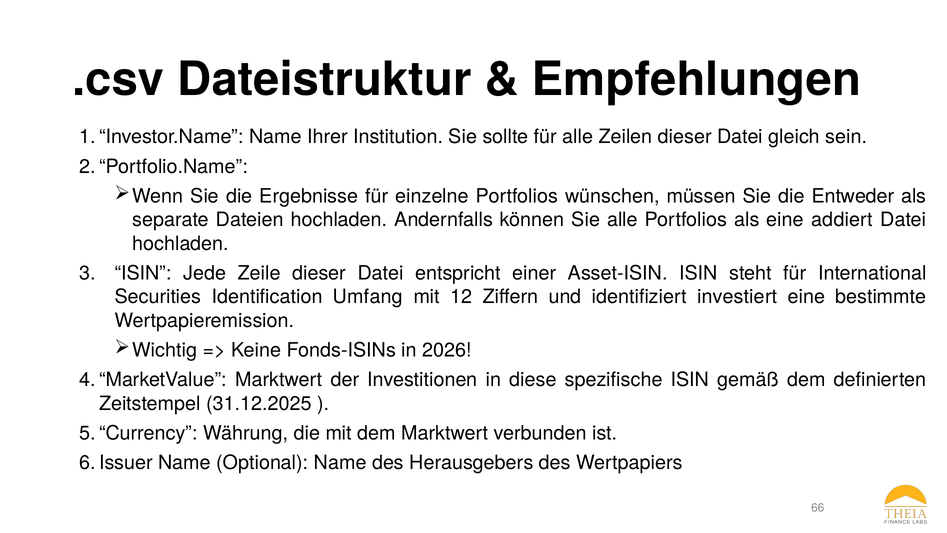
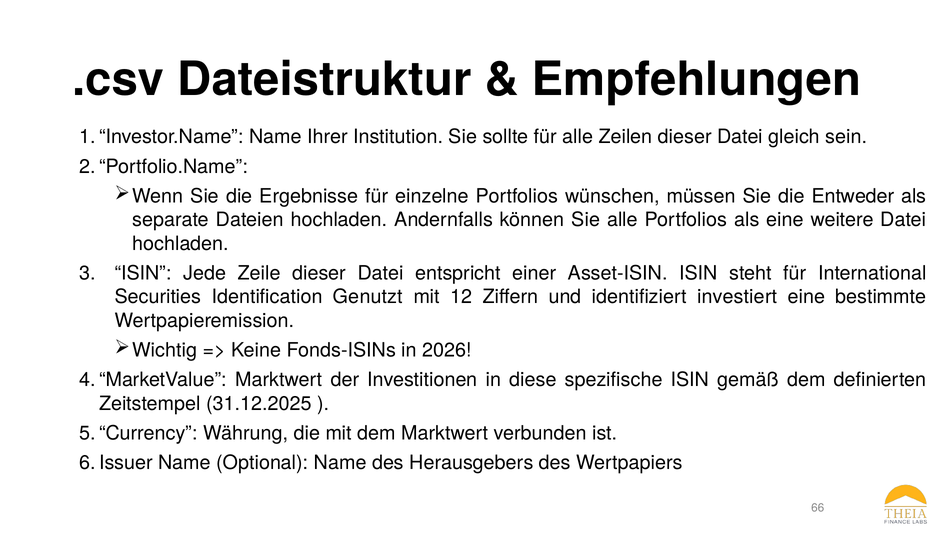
addiert: addiert -> weitere (842, 220)
Umfang: Umfang -> Genutzt (368, 297)
